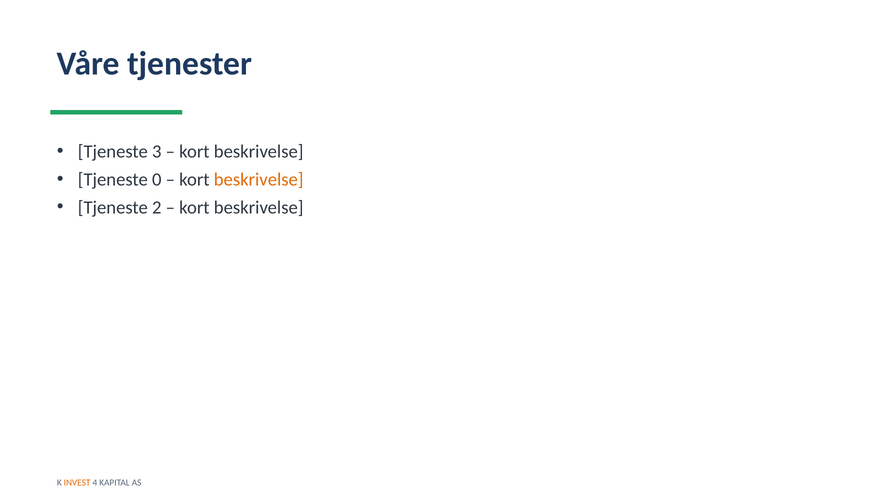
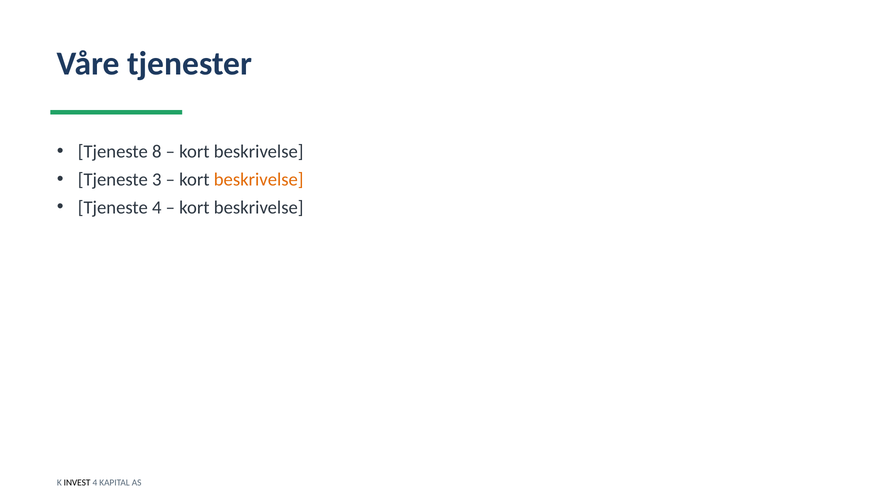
3: 3 -> 8 (157, 151)
0: 0 -> 3 (157, 179)
Tjeneste 2: 2 -> 4 (157, 207)
INVEST colour: orange -> black (77, 483)
